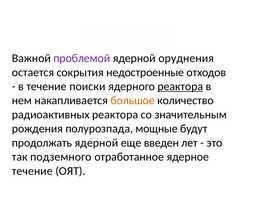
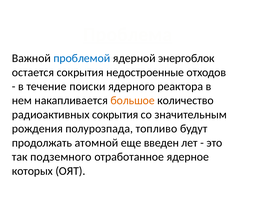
проблемой colour: purple -> blue (82, 58)
оруднения: оруднения -> энергоблок (186, 58)
реактора underline: present -> none (180, 86)
радиоактивных реактора: реактора -> сокрытия (115, 115)
мощные: мощные -> топливо (156, 129)
продолжать ядерной: ядерной -> атомной (96, 143)
течение: течение -> которых (32, 171)
